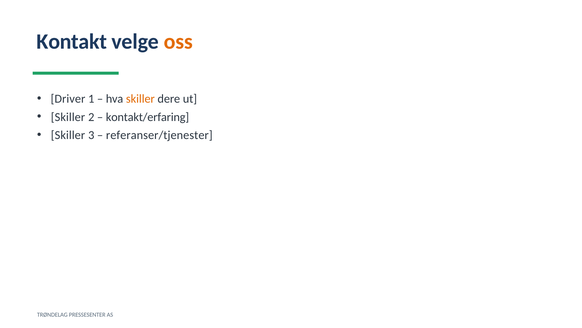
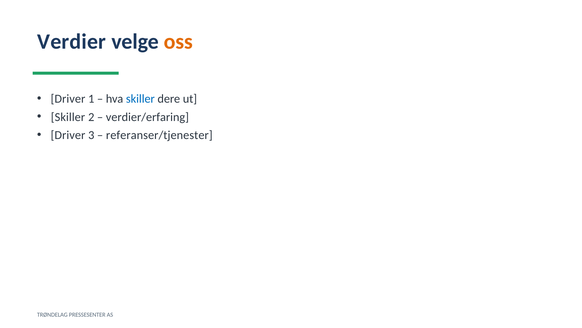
Kontakt: Kontakt -> Verdier (72, 42)
skiller colour: orange -> blue (140, 99)
kontakt/erfaring: kontakt/erfaring -> verdier/erfaring (147, 117)
Skiller: Skiller -> Driver (68, 135)
